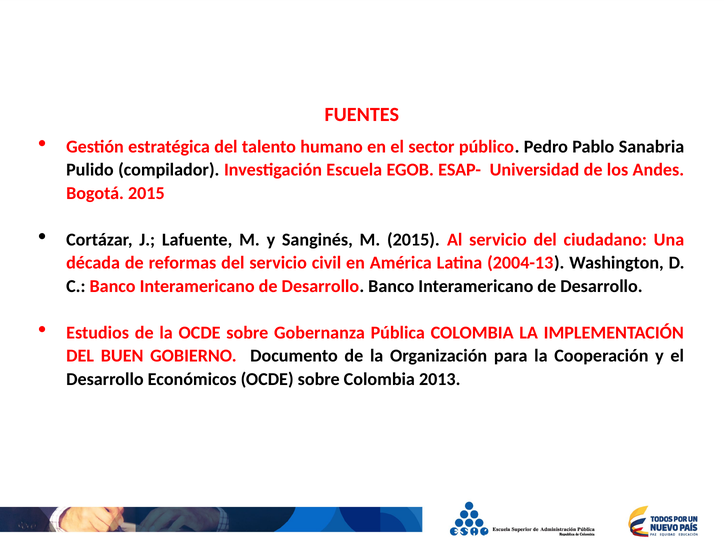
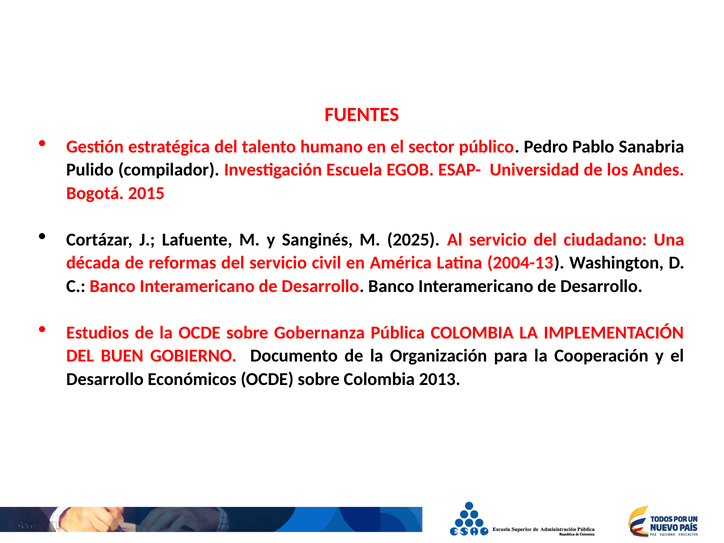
M 2015: 2015 -> 2025 (413, 240)
